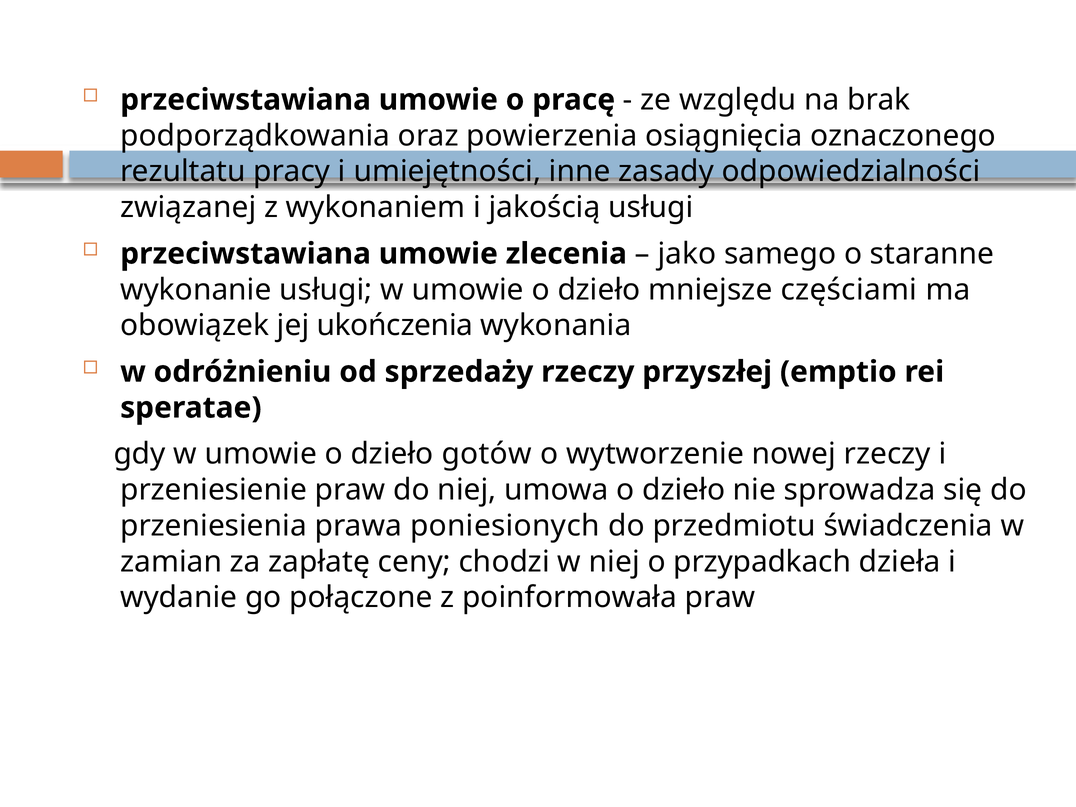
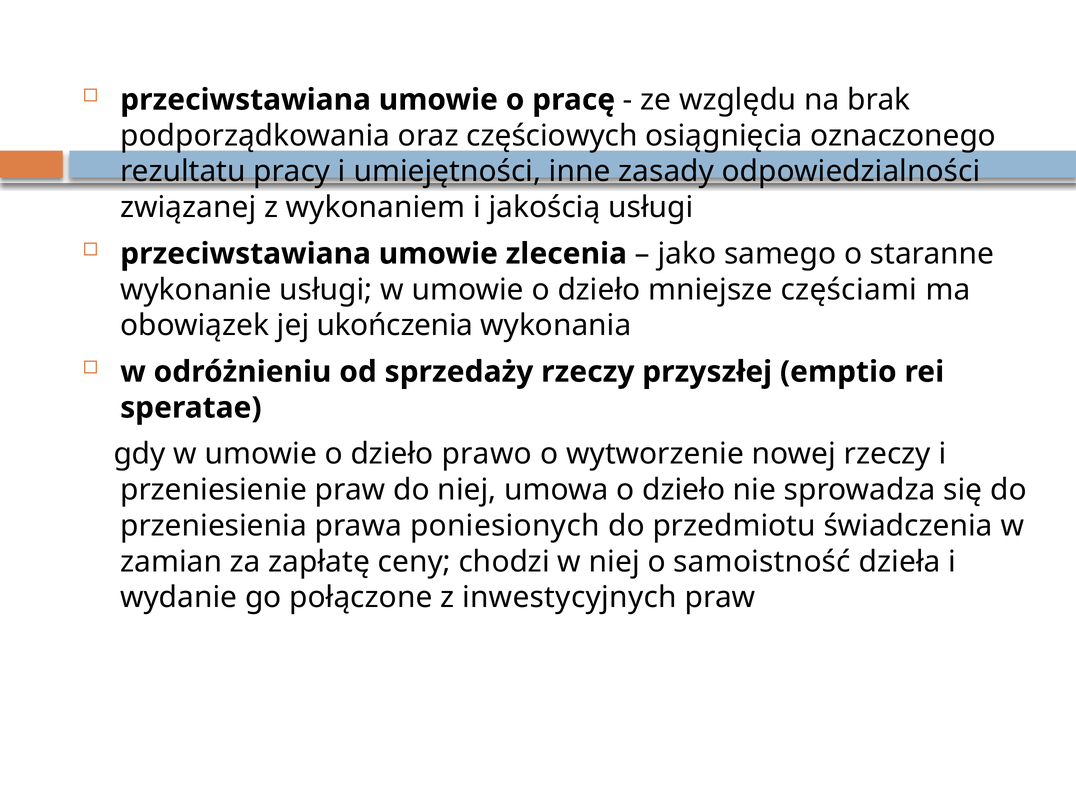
powierzenia: powierzenia -> częściowych (552, 136)
gotów: gotów -> prawo (487, 454)
przypadkach: przypadkach -> samoistność (762, 562)
poinformowała: poinformowała -> inwestycyjnych (569, 598)
